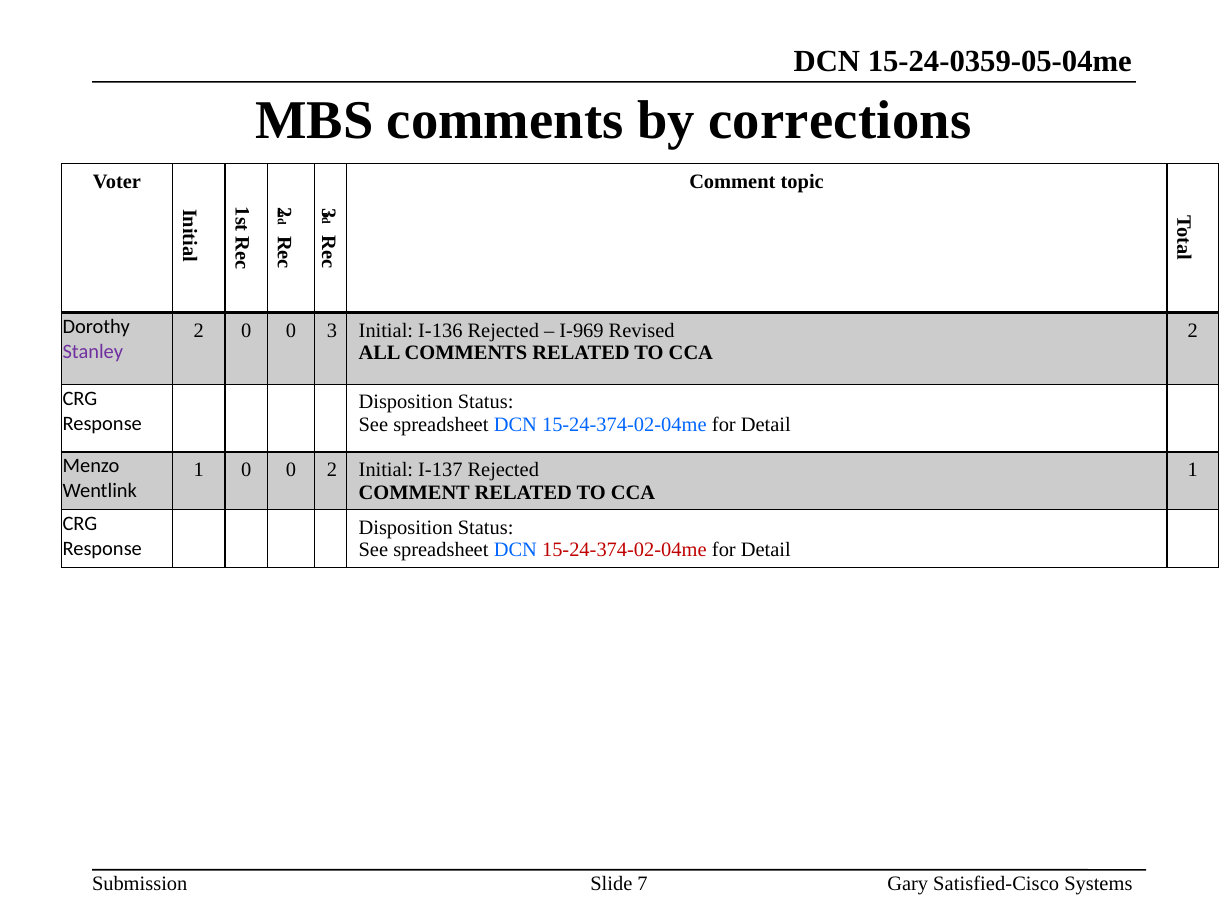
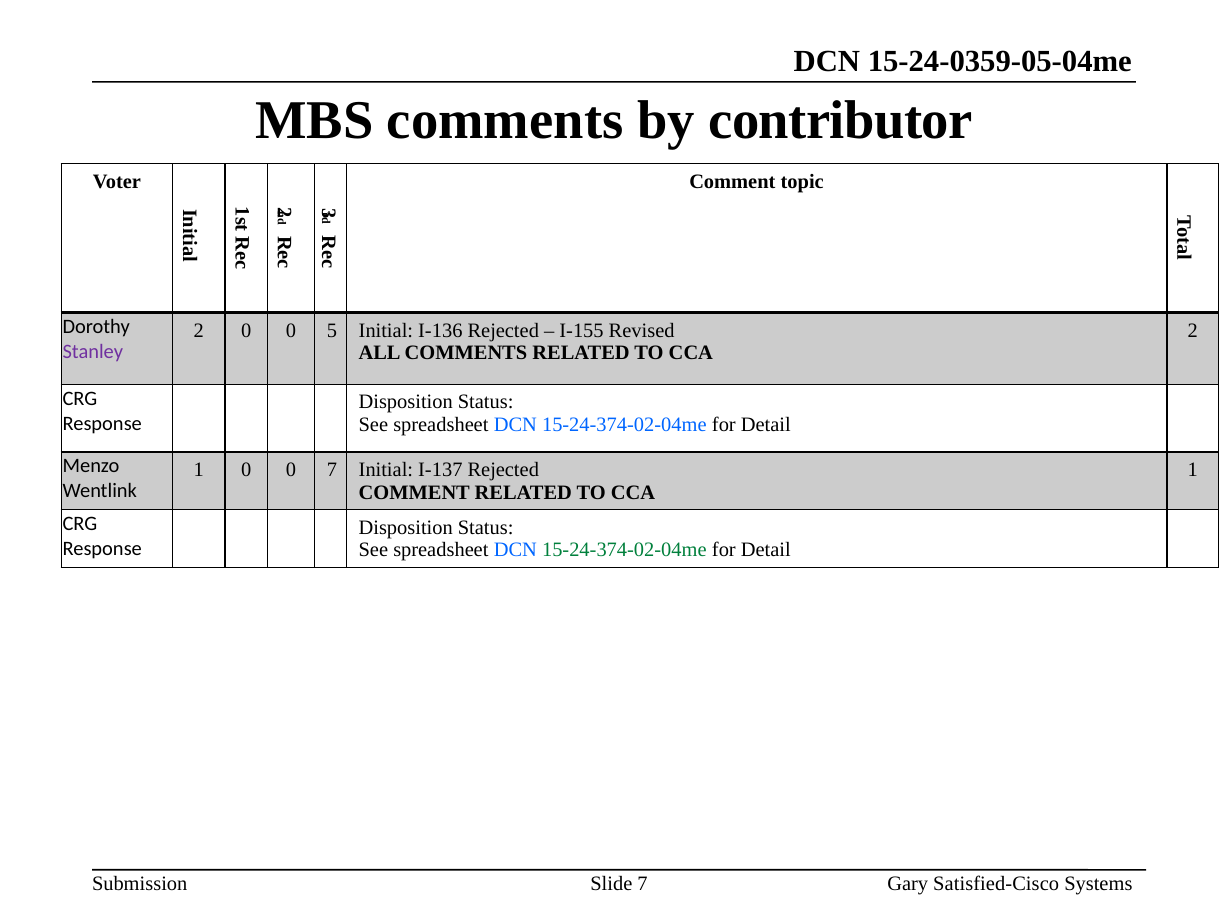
corrections: corrections -> contributor (840, 120)
0 3: 3 -> 5 (332, 330)
I-969: I-969 -> I-155 (582, 330)
0 2: 2 -> 7 (332, 470)
15-24-374-02-04me colour: red -> green (624, 550)
